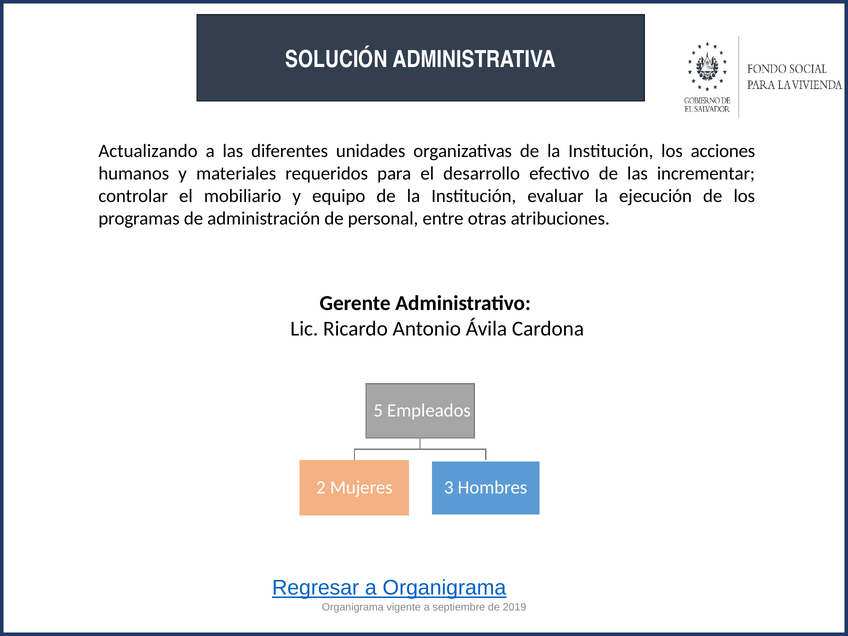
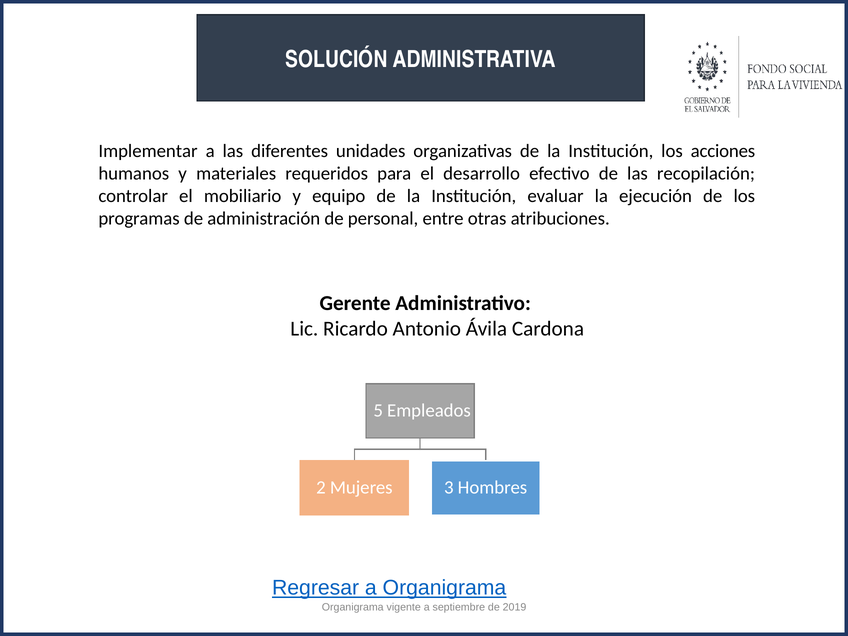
Actualizando: Actualizando -> Implementar (148, 151)
incrementar: incrementar -> recopilación (706, 173)
